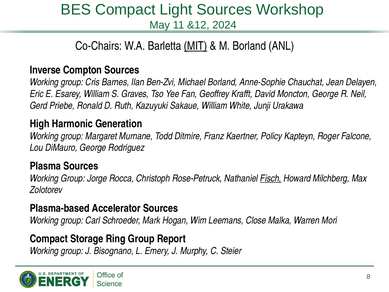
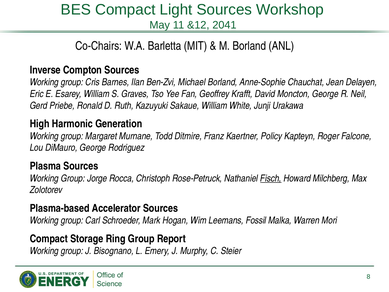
2024: 2024 -> 2041 (224, 25)
MIT underline: present -> none (196, 46)
Close: Close -> Fossil (256, 220)
